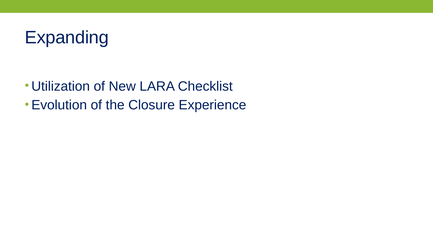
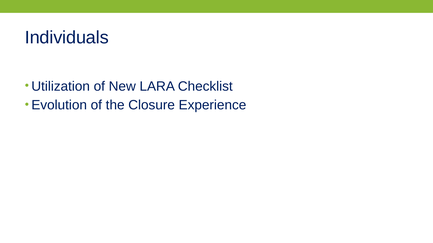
Expanding: Expanding -> Individuals (67, 38)
